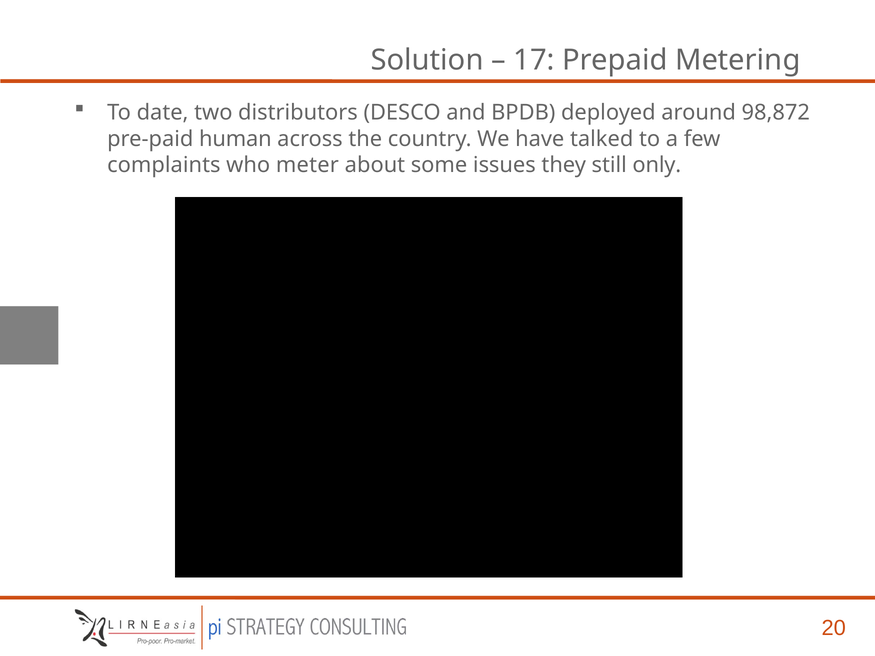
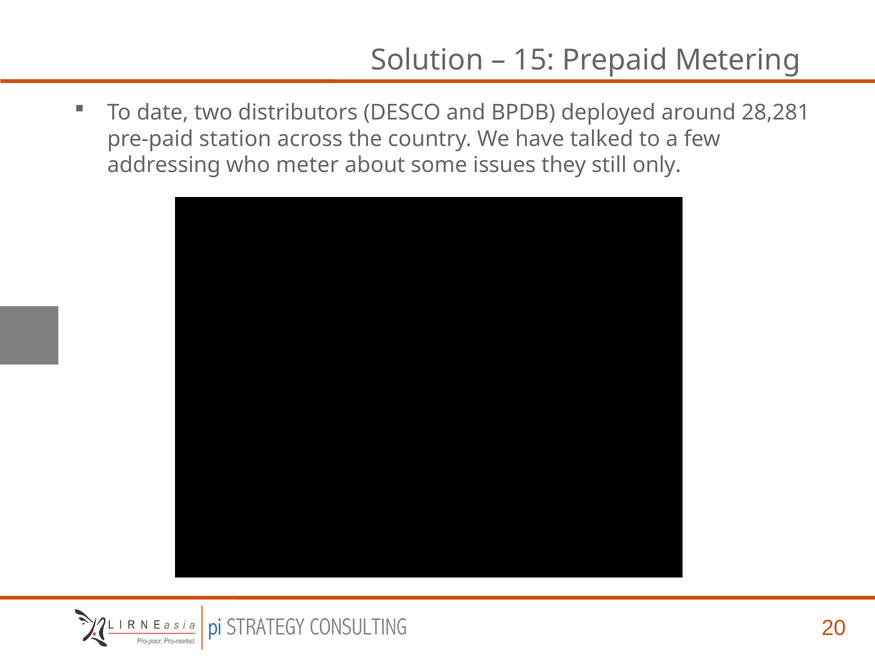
17: 17 -> 15 (534, 60)
98,872: 98,872 -> 28,281 (776, 113)
human: human -> station (235, 139)
complaints: complaints -> addressing (164, 165)
